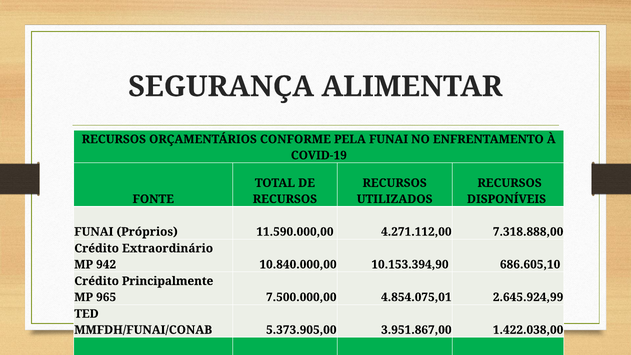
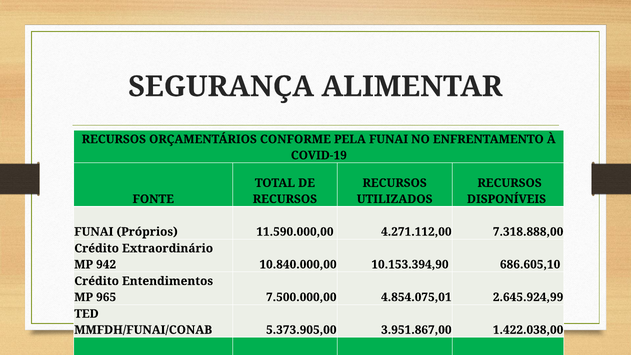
Principalmente: Principalmente -> Entendimentos (168, 281)
